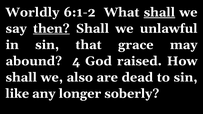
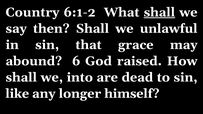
Worldly: Worldly -> Country (32, 12)
then underline: present -> none (51, 29)
4: 4 -> 6 (76, 61)
also: also -> into (80, 77)
soberly: soberly -> himself (132, 94)
